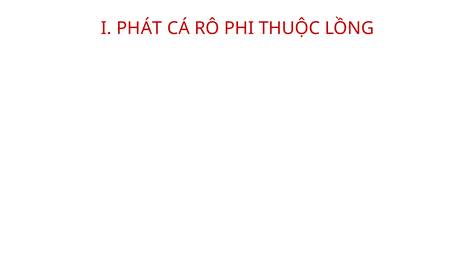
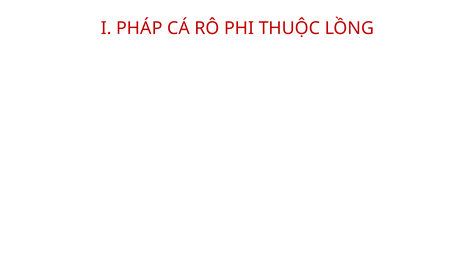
PHÁT: PHÁT -> PHÁP (139, 28)
